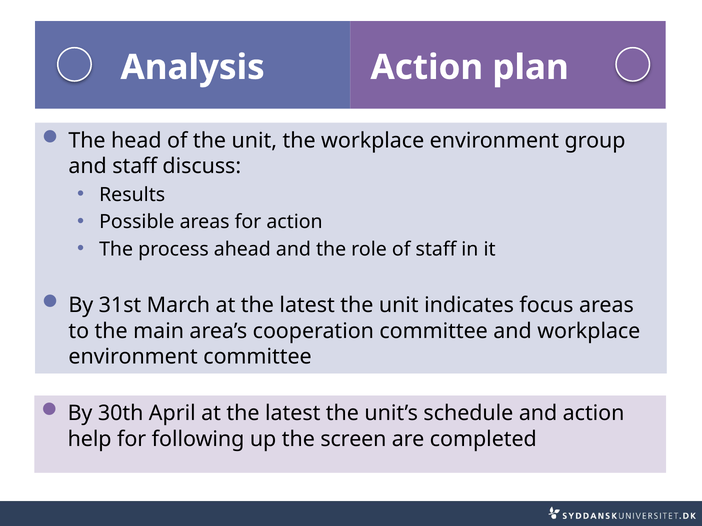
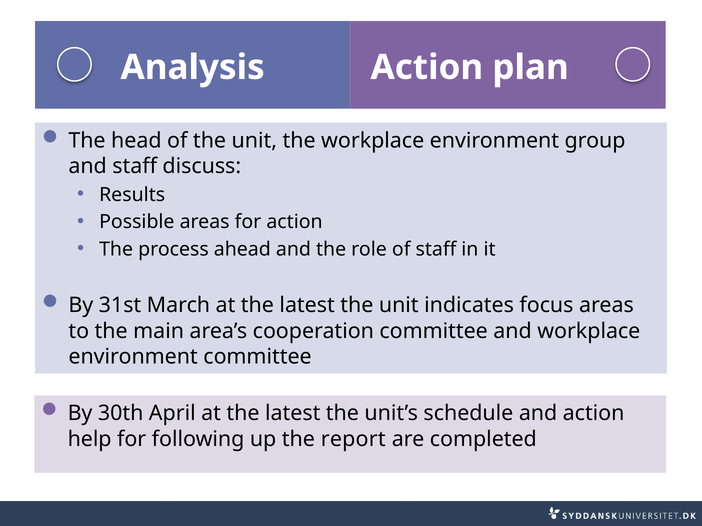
screen: screen -> report (353, 440)
